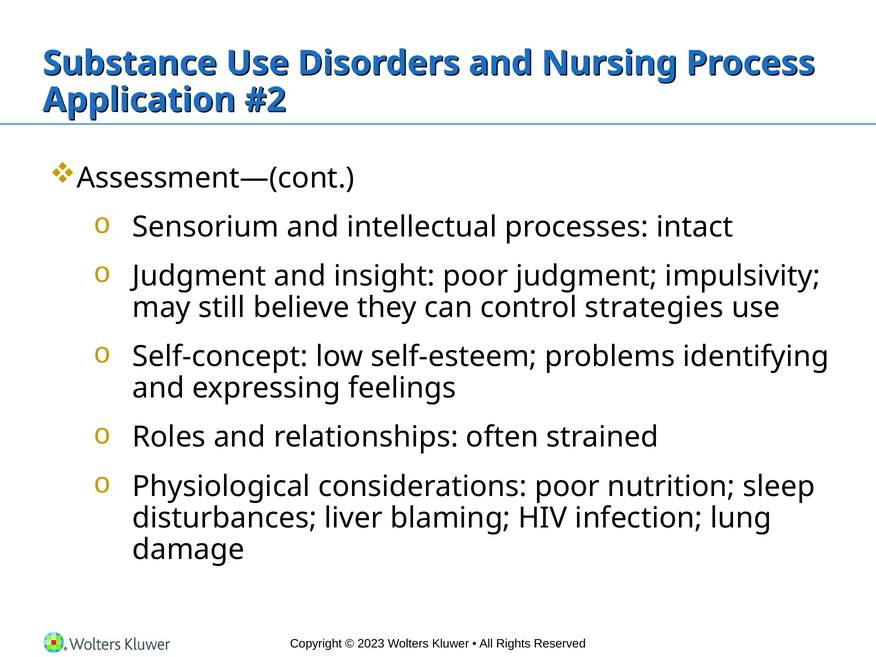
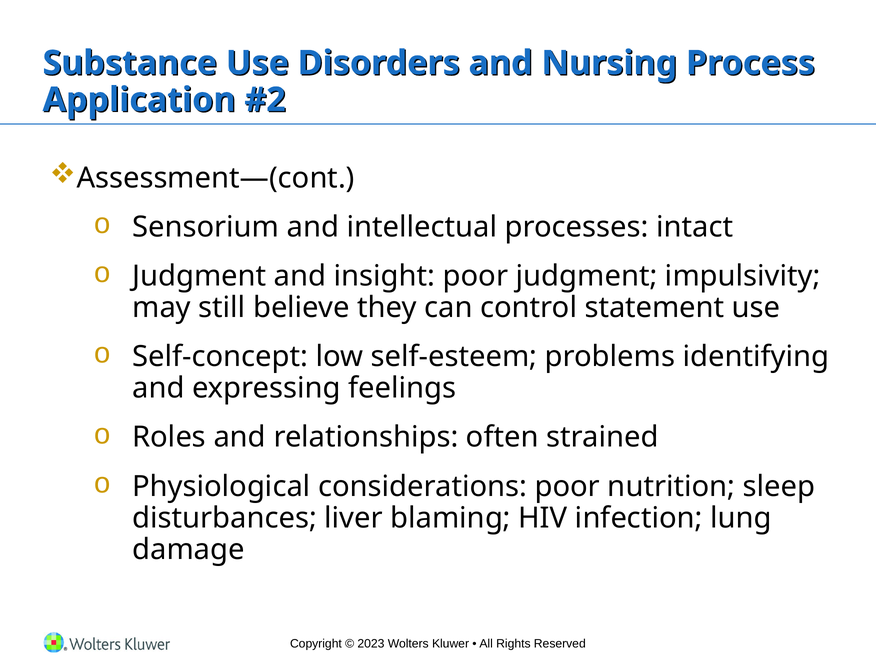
strategies: strategies -> statement (654, 308)
